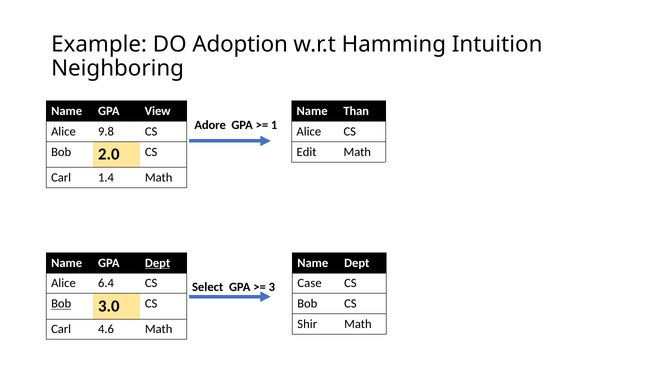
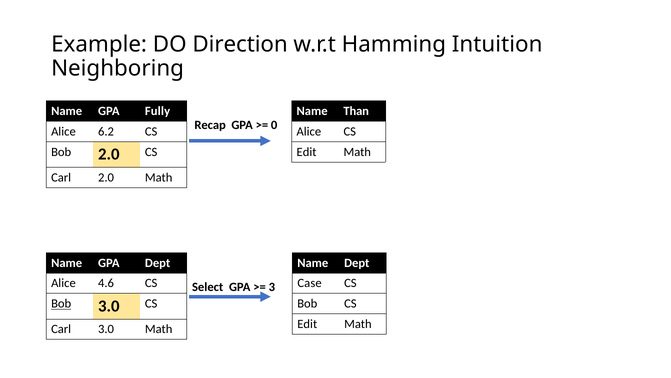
Adoption: Adoption -> Direction (240, 44)
View: View -> Fully (158, 111)
Adore: Adore -> Recap (210, 125)
1: 1 -> 0 (274, 125)
9.8: 9.8 -> 6.2 (106, 131)
Carl 1.4: 1.4 -> 2.0 (106, 177)
Dept underline: present -> none (158, 262)
6.4: 6.4 -> 4.6 (106, 283)
Shir: Shir -> Edit (307, 324)
Carl 4.6: 4.6 -> 3.0 (106, 329)
